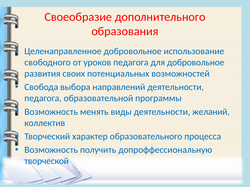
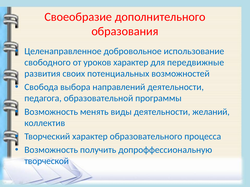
уроков педагога: педагога -> характер (131, 63)
для добровольное: добровольное -> передвижные (196, 63)
